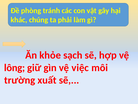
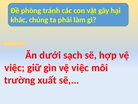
khỏe: khỏe -> dưới (50, 55)
lông: lông -> việc (14, 67)
